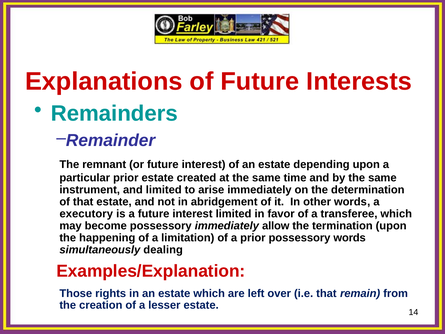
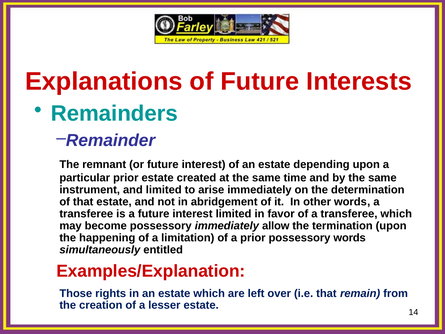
executory: executory -> transferee (86, 214)
dealing: dealing -> entitled (163, 250)
